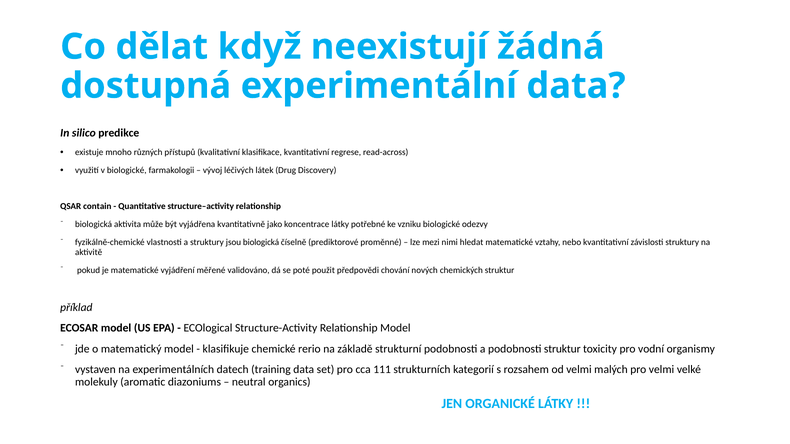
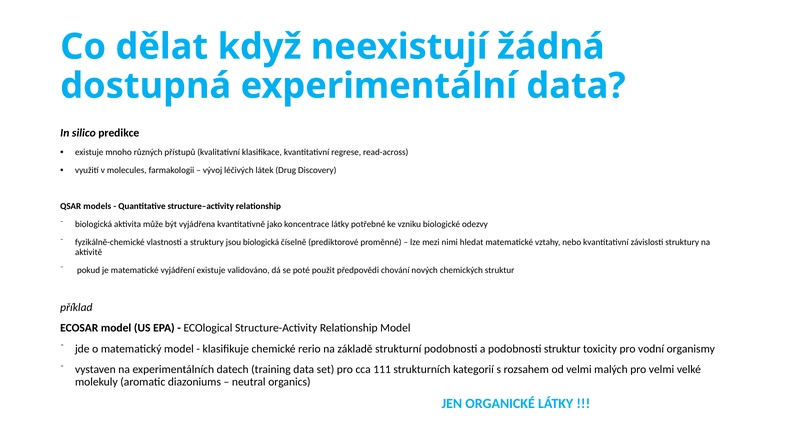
v biologické: biologické -> molecules (127, 171)
contain: contain -> models (97, 207)
vyjádření měřené: měřené -> existuje (211, 270)
